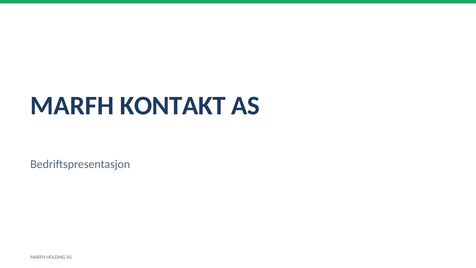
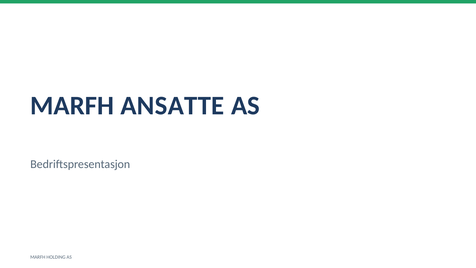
KONTAKT: KONTAKT -> ANSATTE (172, 106)
